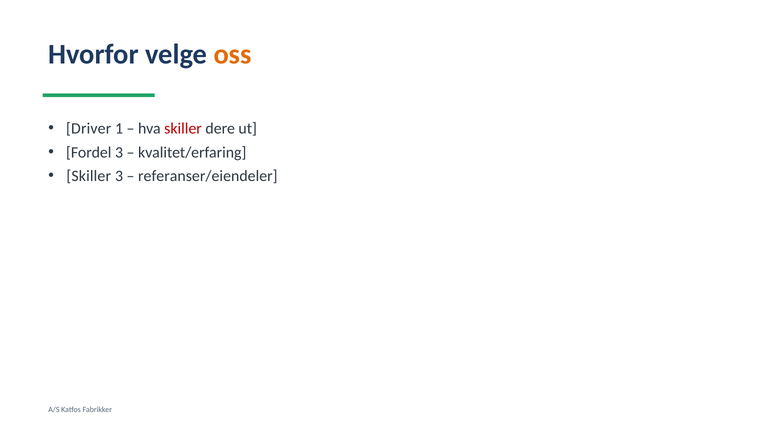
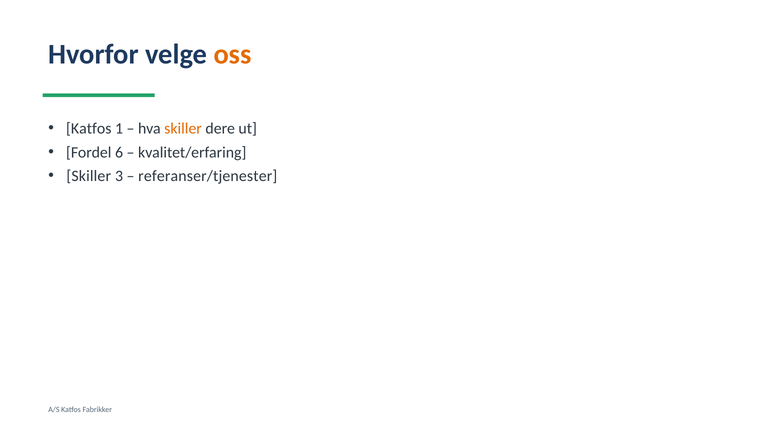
Driver: Driver -> Katfos (89, 129)
skiller colour: red -> orange (183, 129)
Fordel 3: 3 -> 6 (119, 152)
referanser/eiendeler: referanser/eiendeler -> referanser/tjenester (208, 176)
